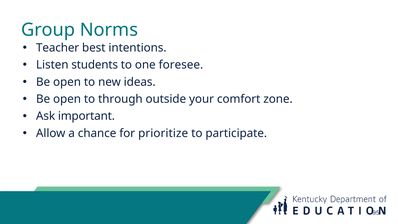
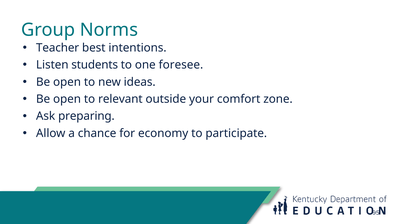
through: through -> relevant (120, 99)
important: important -> preparing (86, 116)
prioritize: prioritize -> economy (163, 133)
